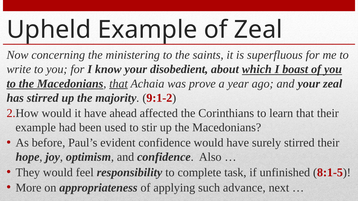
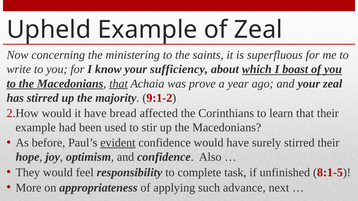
disobedient: disobedient -> sufficiency (179, 69)
ahead: ahead -> bread (123, 113)
evident underline: none -> present (118, 143)
